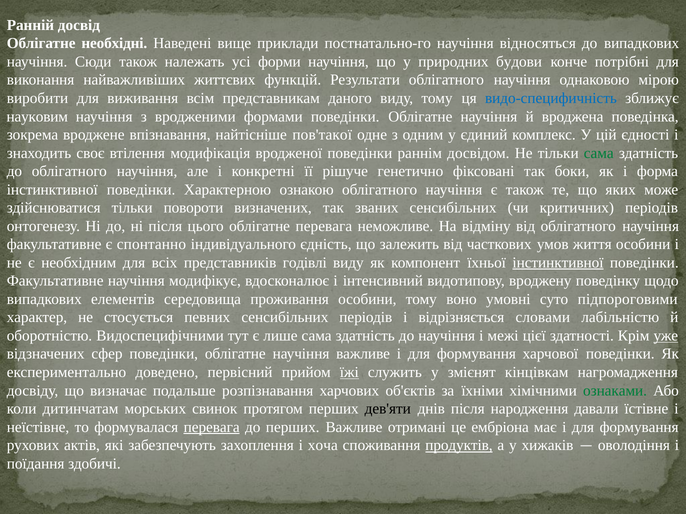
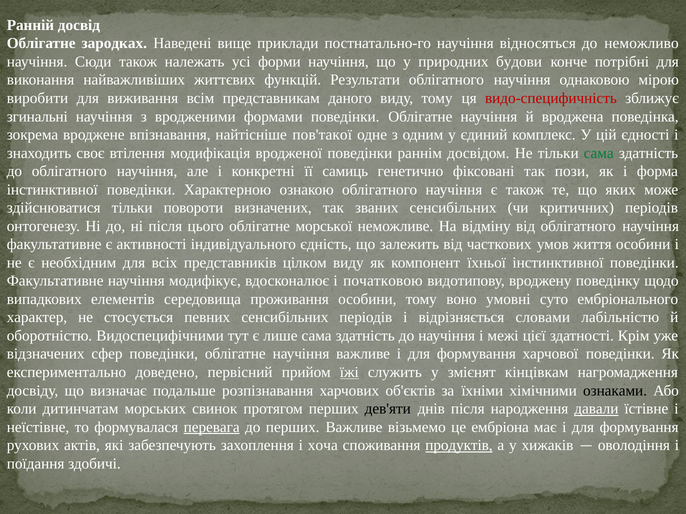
необхідні: необхідні -> зародках (114, 43)
до випадкових: випадкових -> неможливо (641, 43)
видо-специфичність colour: blue -> red (551, 98)
науковим: науковим -> згинальні (37, 117)
рішуче: рішуче -> самиць (345, 171)
боки: боки -> пози (572, 171)
облігатне перевага: перевага -> морської (324, 226)
спонтанно: спонтанно -> активності (151, 245)
годівлі: годівлі -> цілком (305, 263)
інстинктивної underline: present -> none (558, 263)
інтенсивний: інтенсивний -> початковою (383, 281)
підпороговими: підпороговими -> ембріонального (628, 299)
уже underline: present -> none (666, 336)
ознаками colour: green -> black (615, 391)
давали underline: none -> present (596, 409)
отримані: отримані -> візьмемо (417, 427)
